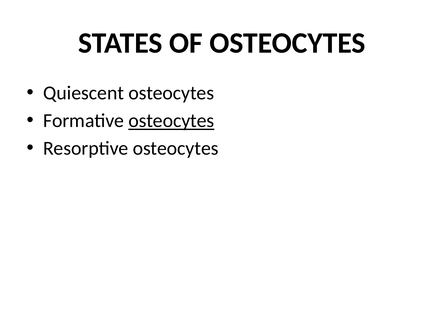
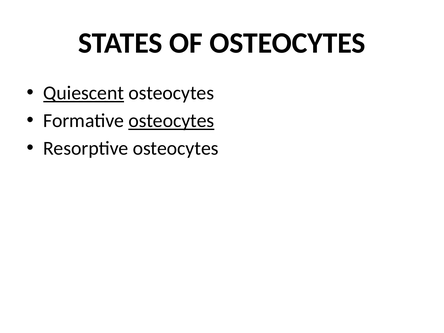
Quiescent underline: none -> present (84, 93)
